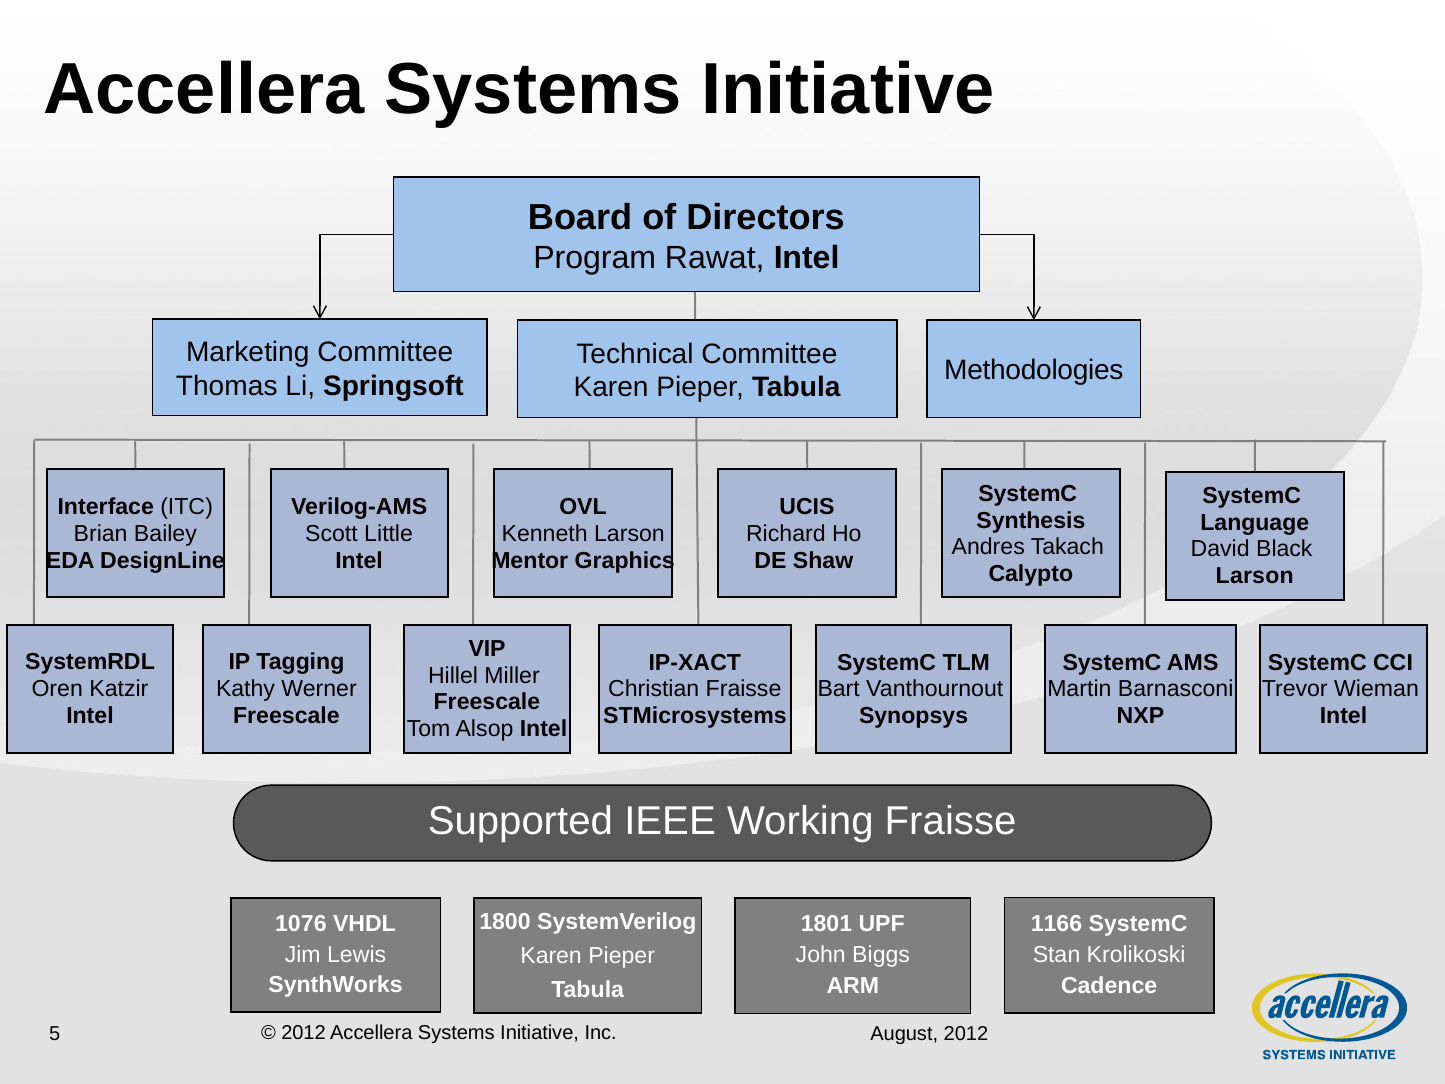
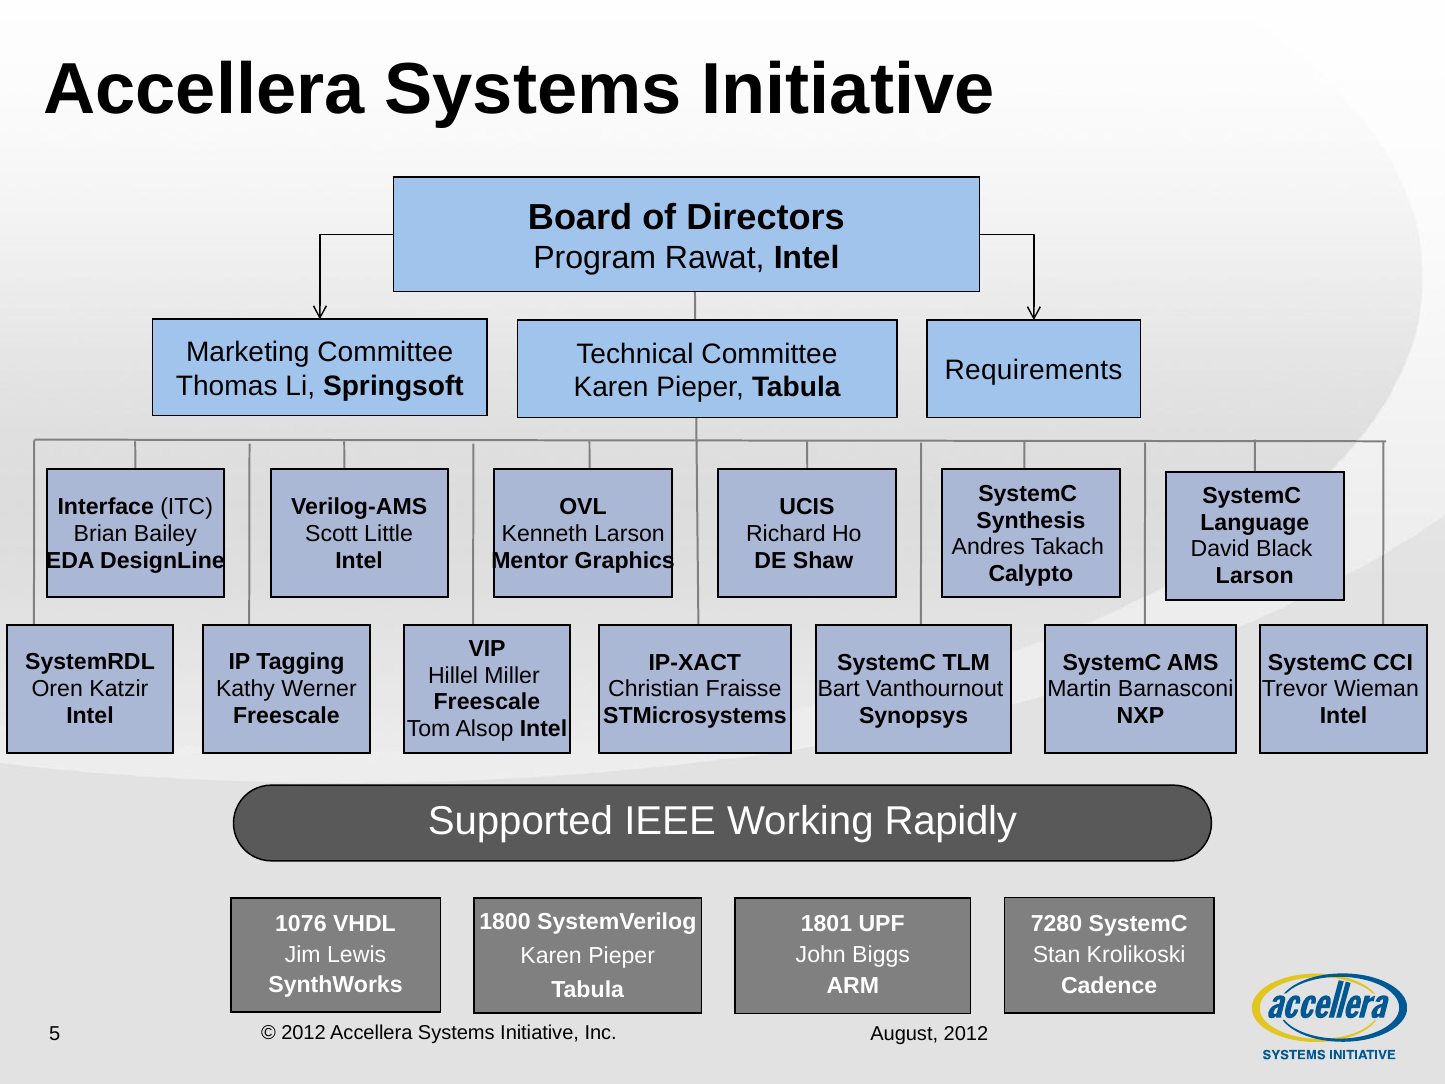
Methodologies: Methodologies -> Requirements (1034, 371)
Working Fraisse: Fraisse -> Rapidly (951, 821)
1166: 1166 -> 7280 (1056, 924)
